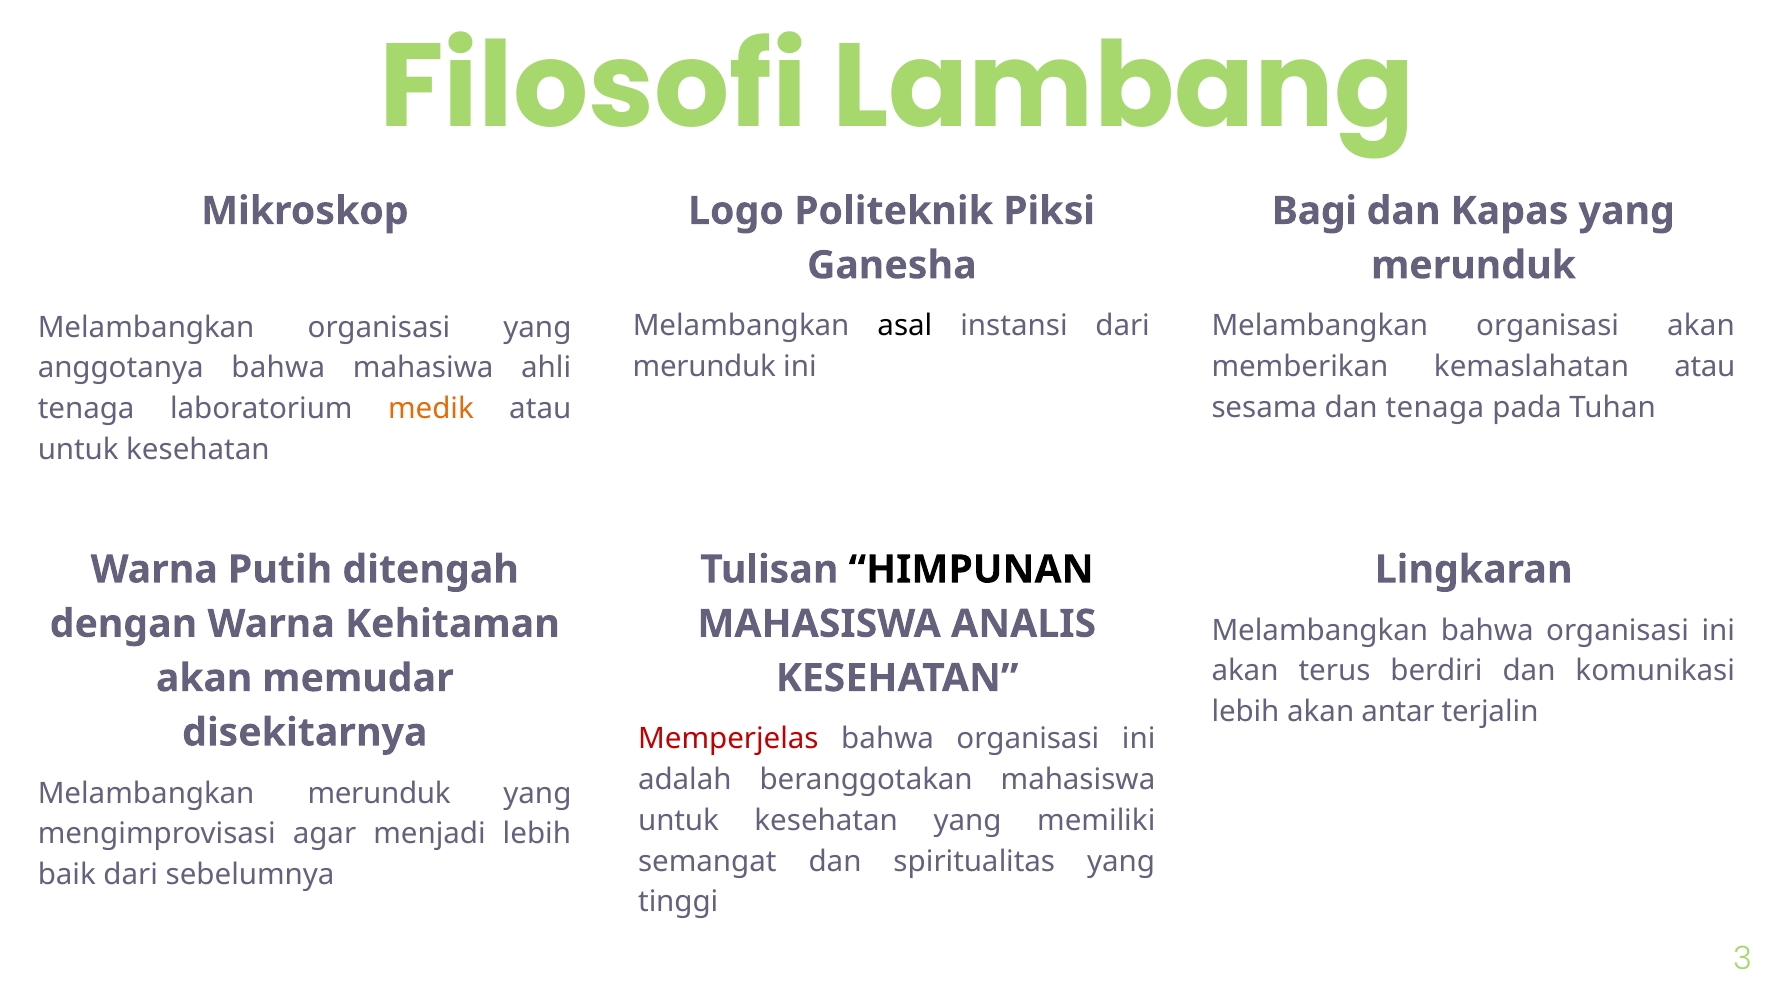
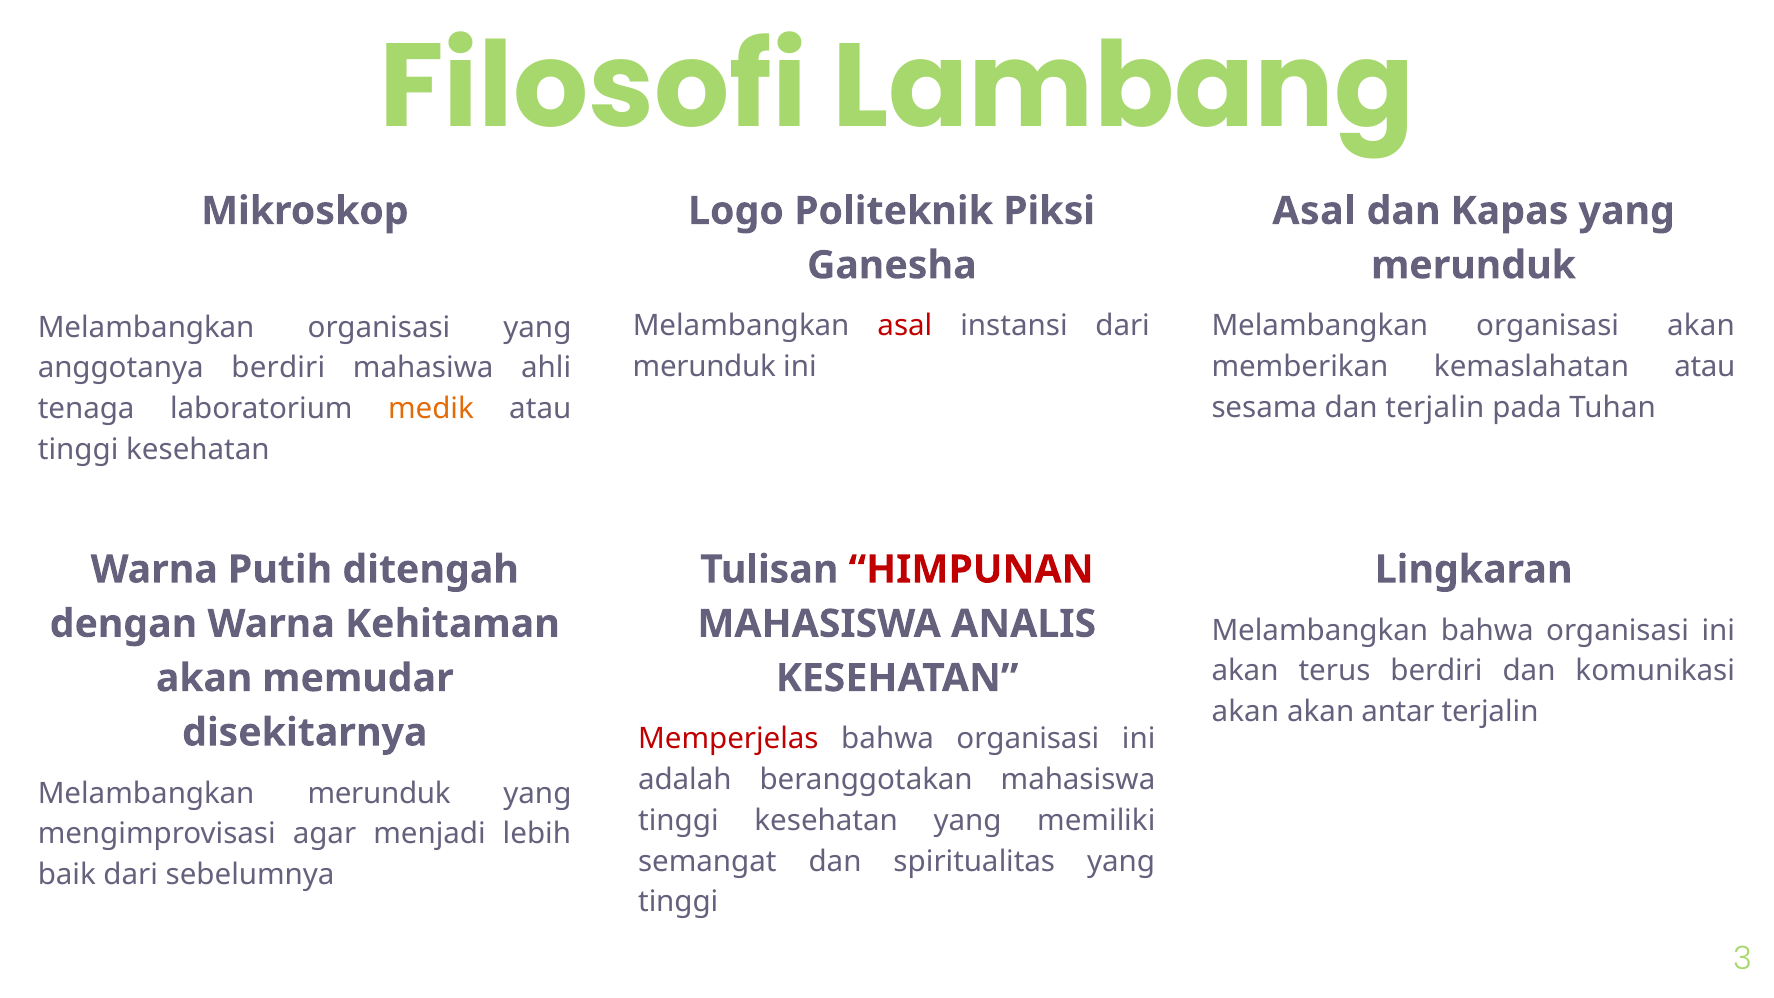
Bagi: Bagi -> Asal (1314, 211)
asal colour: black -> red (905, 326)
anggotanya bahwa: bahwa -> berdiri (278, 368)
dan tenaga: tenaga -> terjalin (1435, 408)
untuk: untuk -> tinggi (78, 450)
HIMPUNAN colour: black -> red (971, 569)
lebih: lebih -> akan (1245, 712)
untuk: untuk -> tinggi (678, 821)
